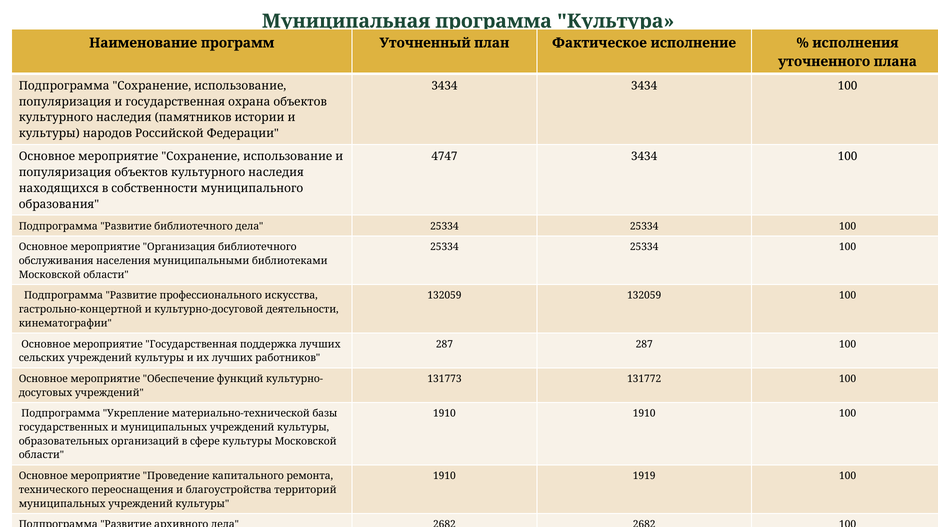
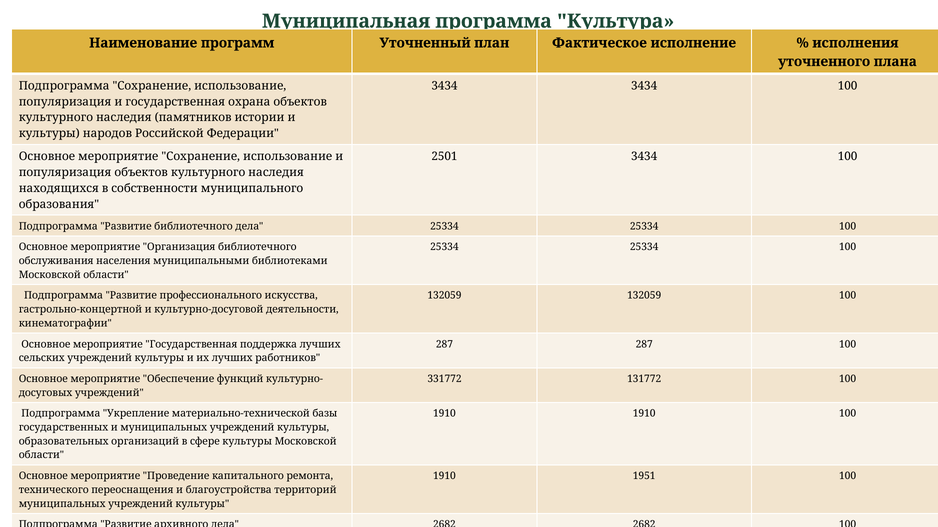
4747: 4747 -> 2501 (444, 157)
131773: 131773 -> 331772 (445, 379)
1919: 1919 -> 1951 (644, 477)
